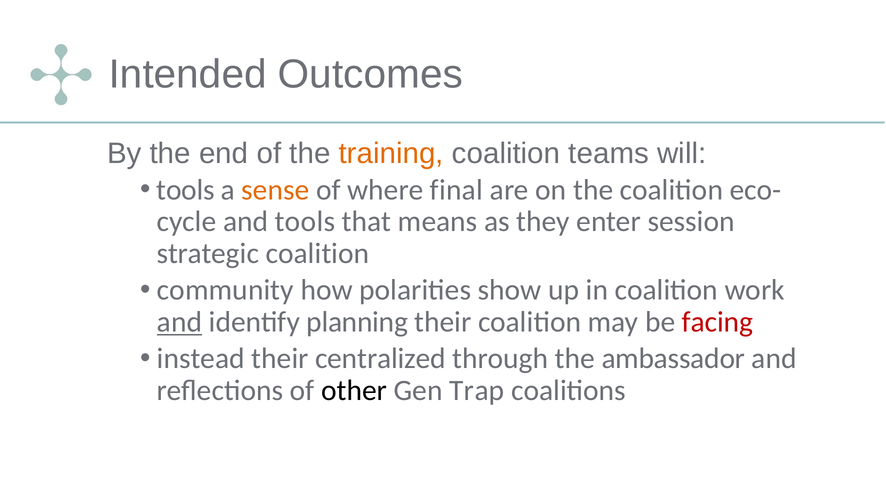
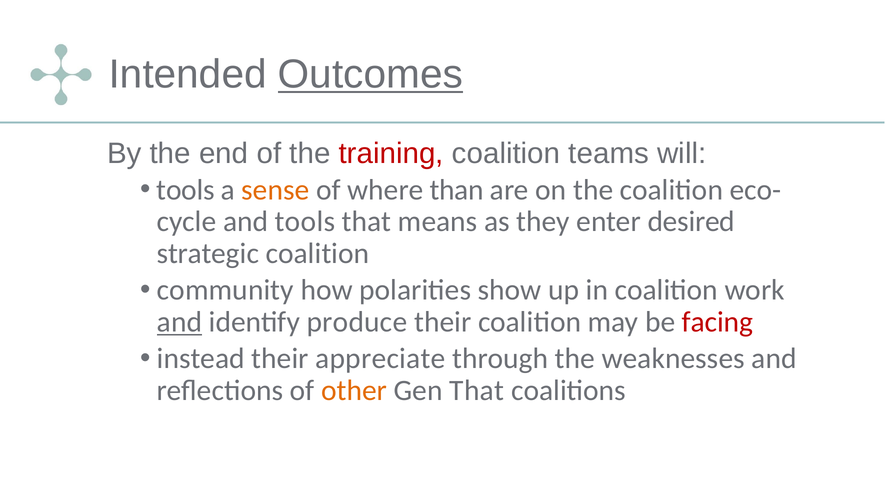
Outcomes underline: none -> present (370, 75)
training colour: orange -> red (391, 153)
final: final -> than (457, 190)
session: session -> desired (691, 222)
planning: planning -> produce (357, 322)
centralized: centralized -> appreciate (380, 359)
ambassador: ambassador -> weaknesses (673, 359)
other colour: black -> orange (354, 391)
Gen Trap: Trap -> That (477, 391)
